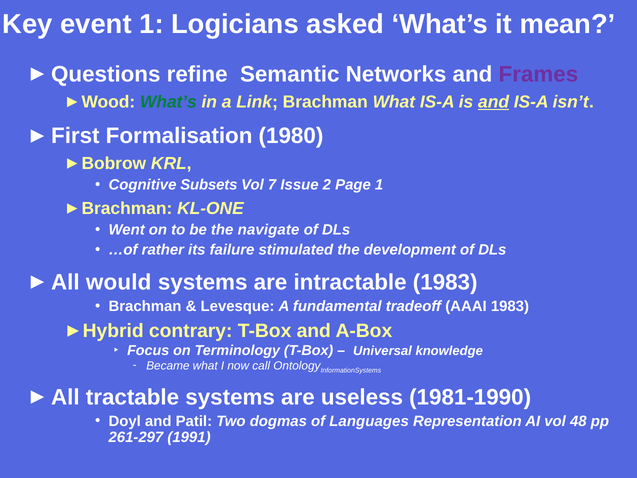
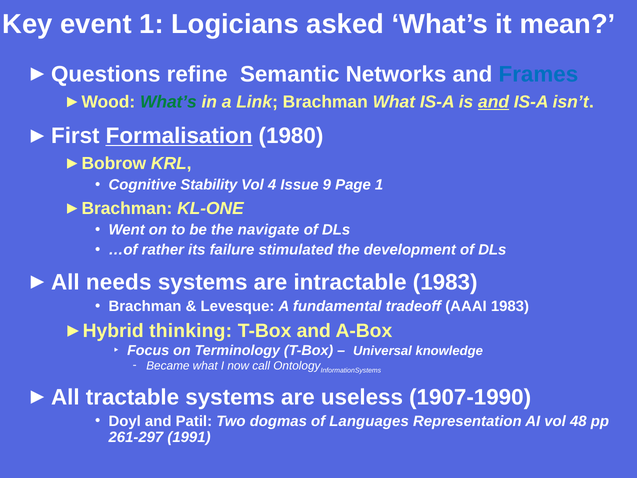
Frames colour: purple -> blue (538, 74)
Formalisation underline: none -> present (179, 136)
Subsets: Subsets -> Stability (209, 185)
7: 7 -> 4 (272, 185)
2: 2 -> 9 (327, 185)
would: would -> needs (119, 282)
contrary: contrary -> thinking (191, 331)
1981-1990: 1981-1990 -> 1907-1990 (470, 397)
